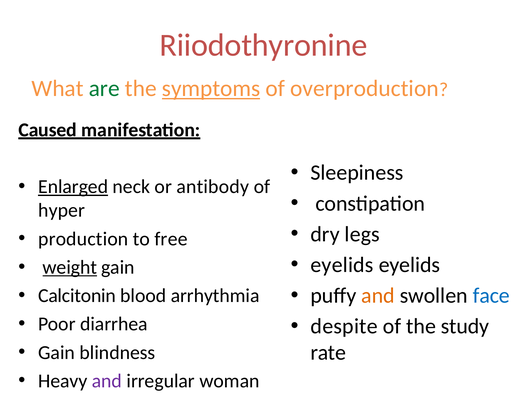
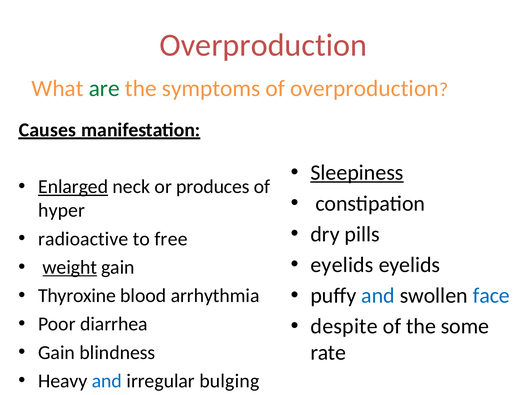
Riiodothyronine: Riiodothyronine -> Overproduction (263, 45)
symptoms underline: present -> none (211, 89)
Caused: Caused -> Causes (47, 130)
Sleepiness underline: none -> present (357, 173)
antibody: antibody -> produces (213, 187)
legs: legs -> pills (362, 234)
production: production -> radioactive (83, 239)
and colour: orange -> blue (378, 296)
Calcitonin: Calcitonin -> Thyroxine (77, 296)
study: study -> some (465, 327)
and colour: purple -> blue (107, 381)
woman: woman -> bulging (229, 381)
